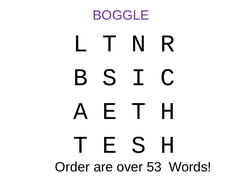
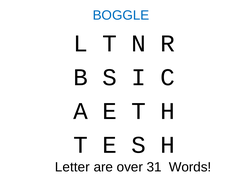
BOGGLE colour: purple -> blue (121, 15)
Order: Order -> Letter (72, 168)
53: 53 -> 31 (154, 168)
